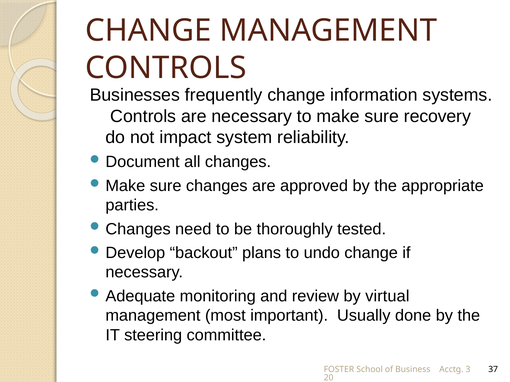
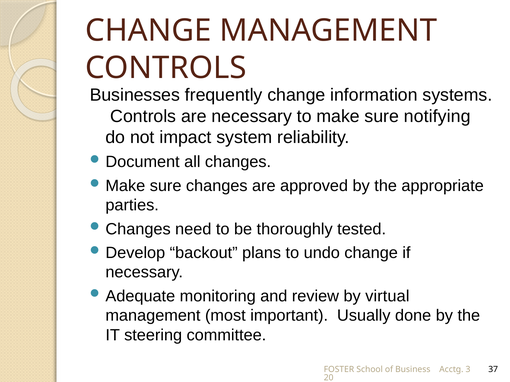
recovery: recovery -> notifying (437, 116)
